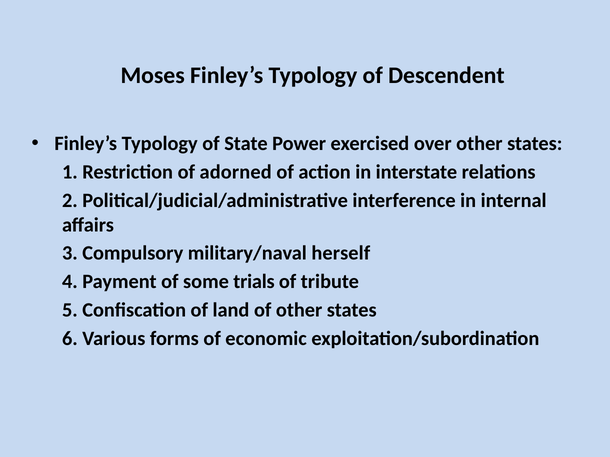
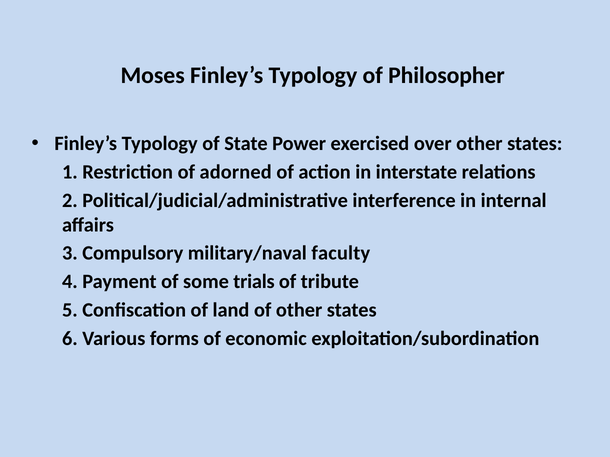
Descendent: Descendent -> Philosopher (446, 75)
herself: herself -> faculty (341, 254)
